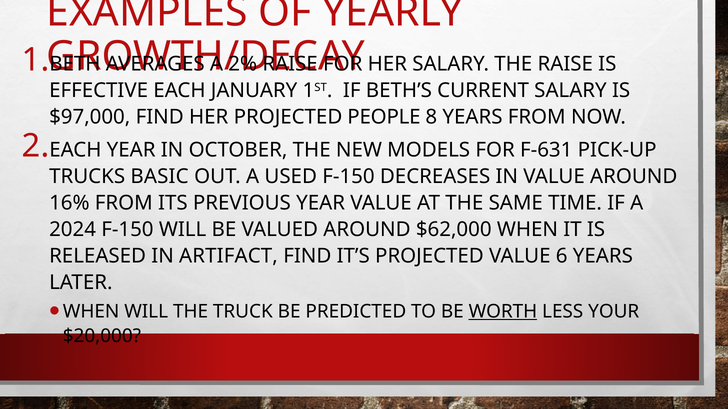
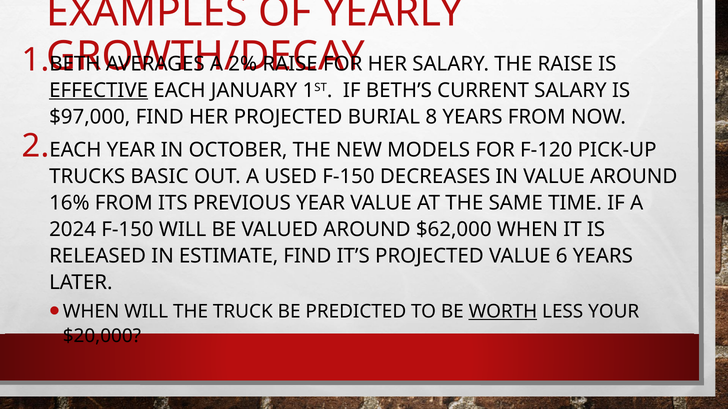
EFFECTIVE underline: none -> present (99, 90)
PEOPLE: PEOPLE -> BURIAL (384, 117)
F-631: F-631 -> F-120 (546, 150)
ARTIFACT: ARTIFACT -> ESTIMATE (229, 256)
